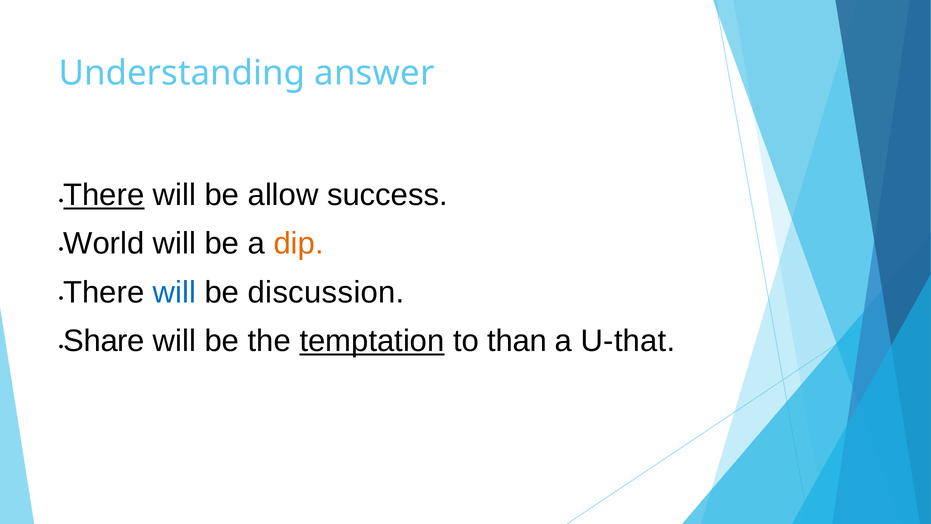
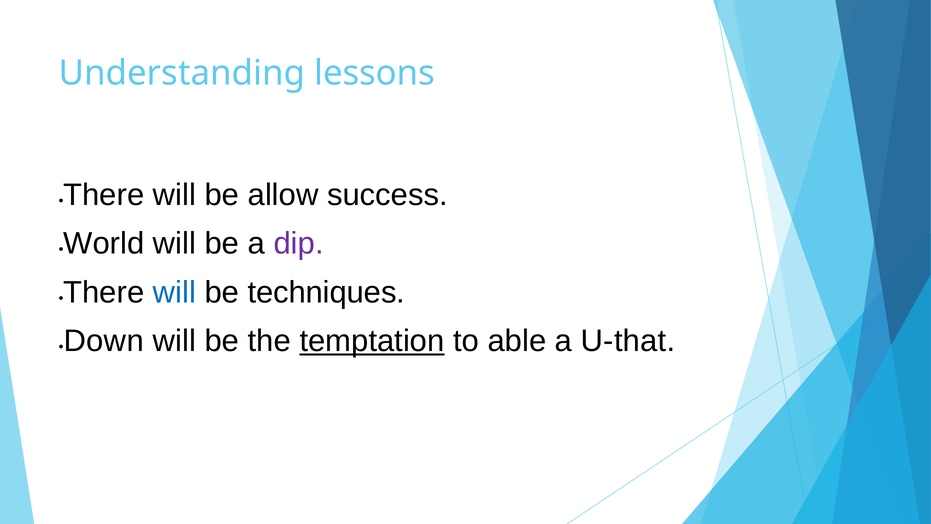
answer: answer -> lessons (375, 73)
There underline: present -> none (104, 195)
dip colour: orange -> purple (299, 244)
discussion: discussion -> techniques (326, 292)
Share: Share -> Down (104, 341)
than: than -> able (517, 341)
